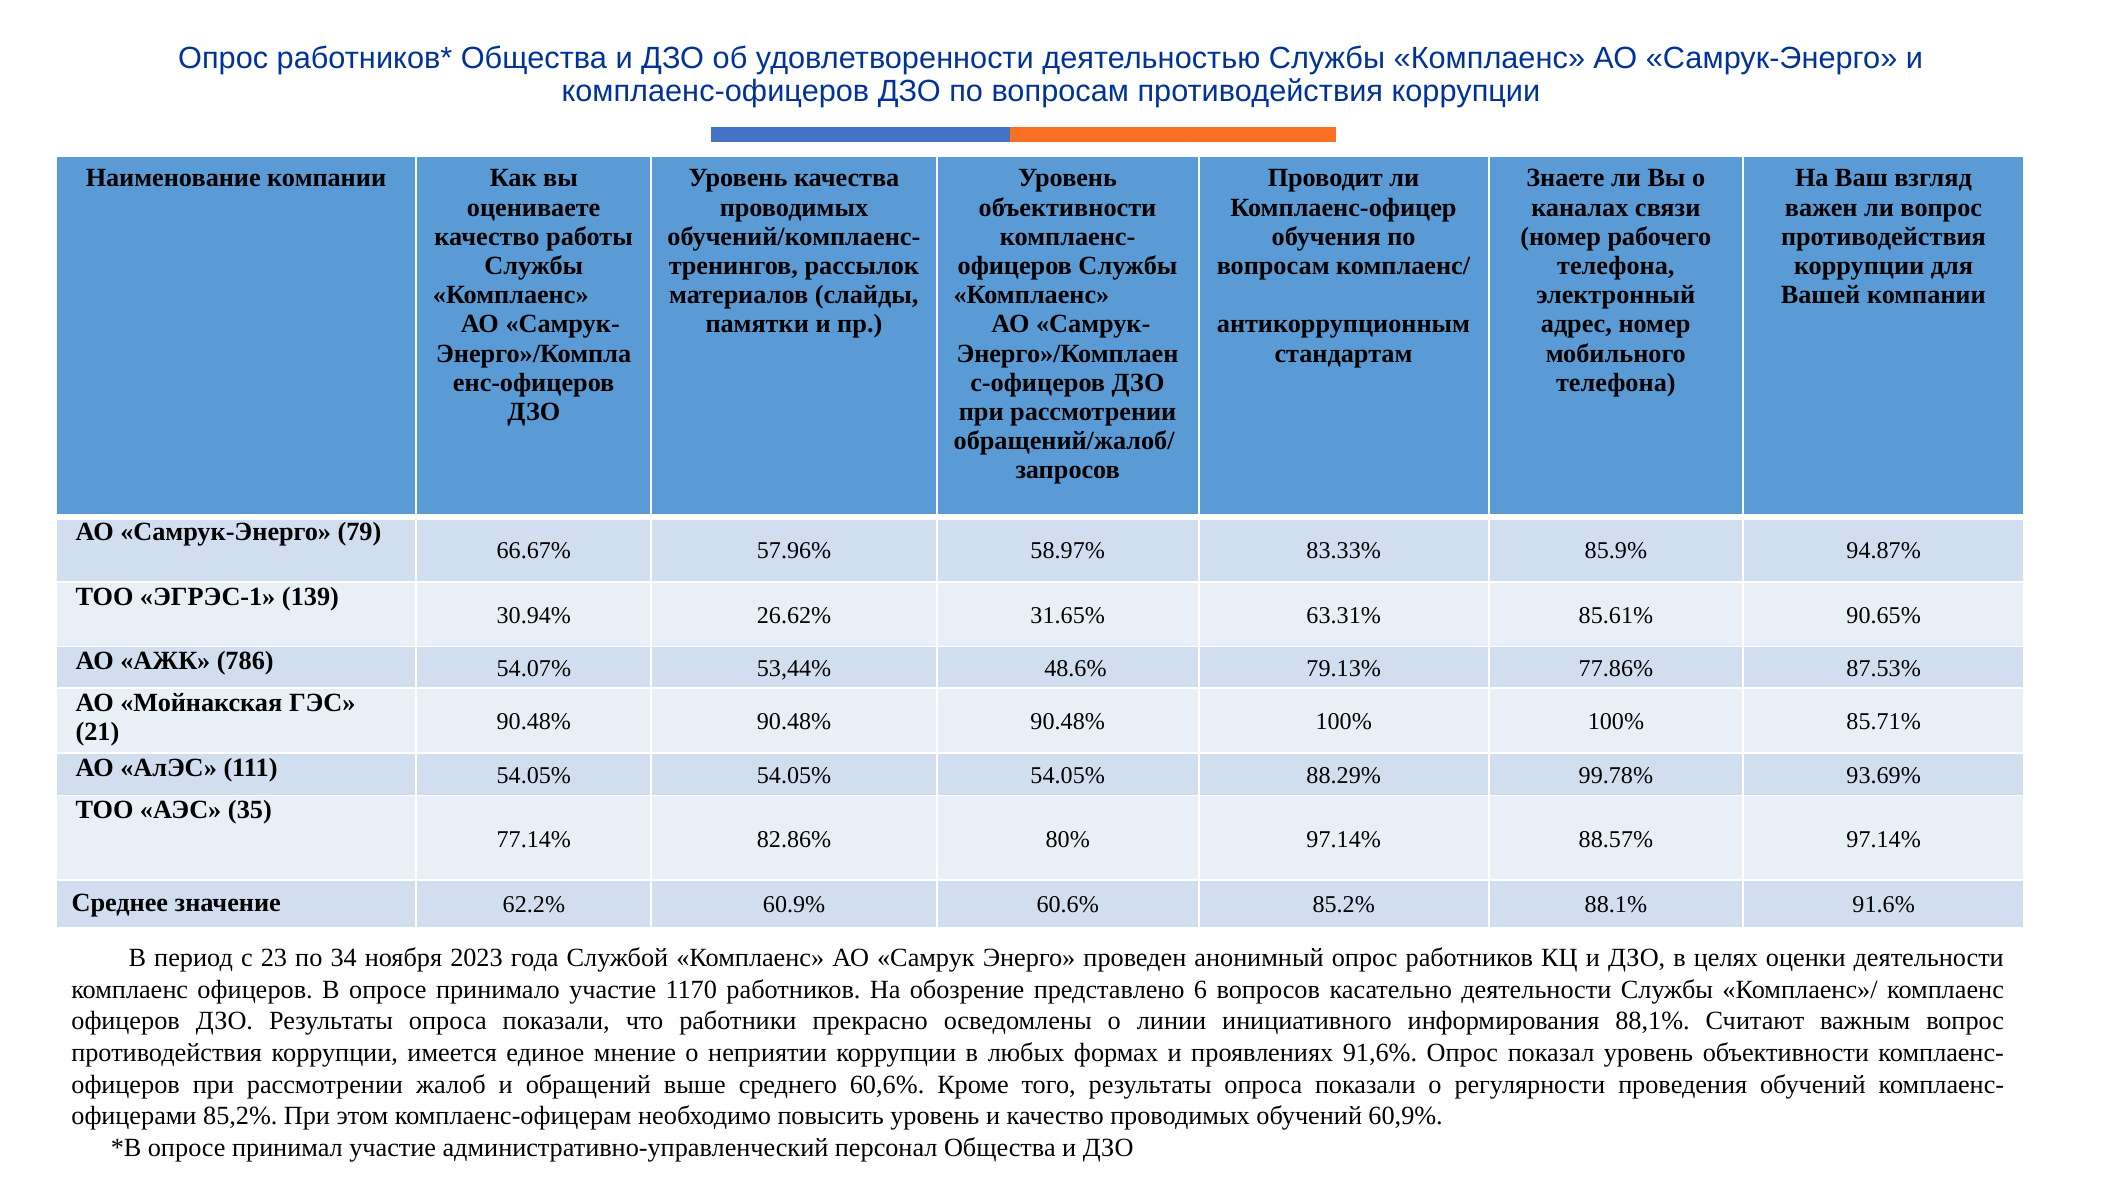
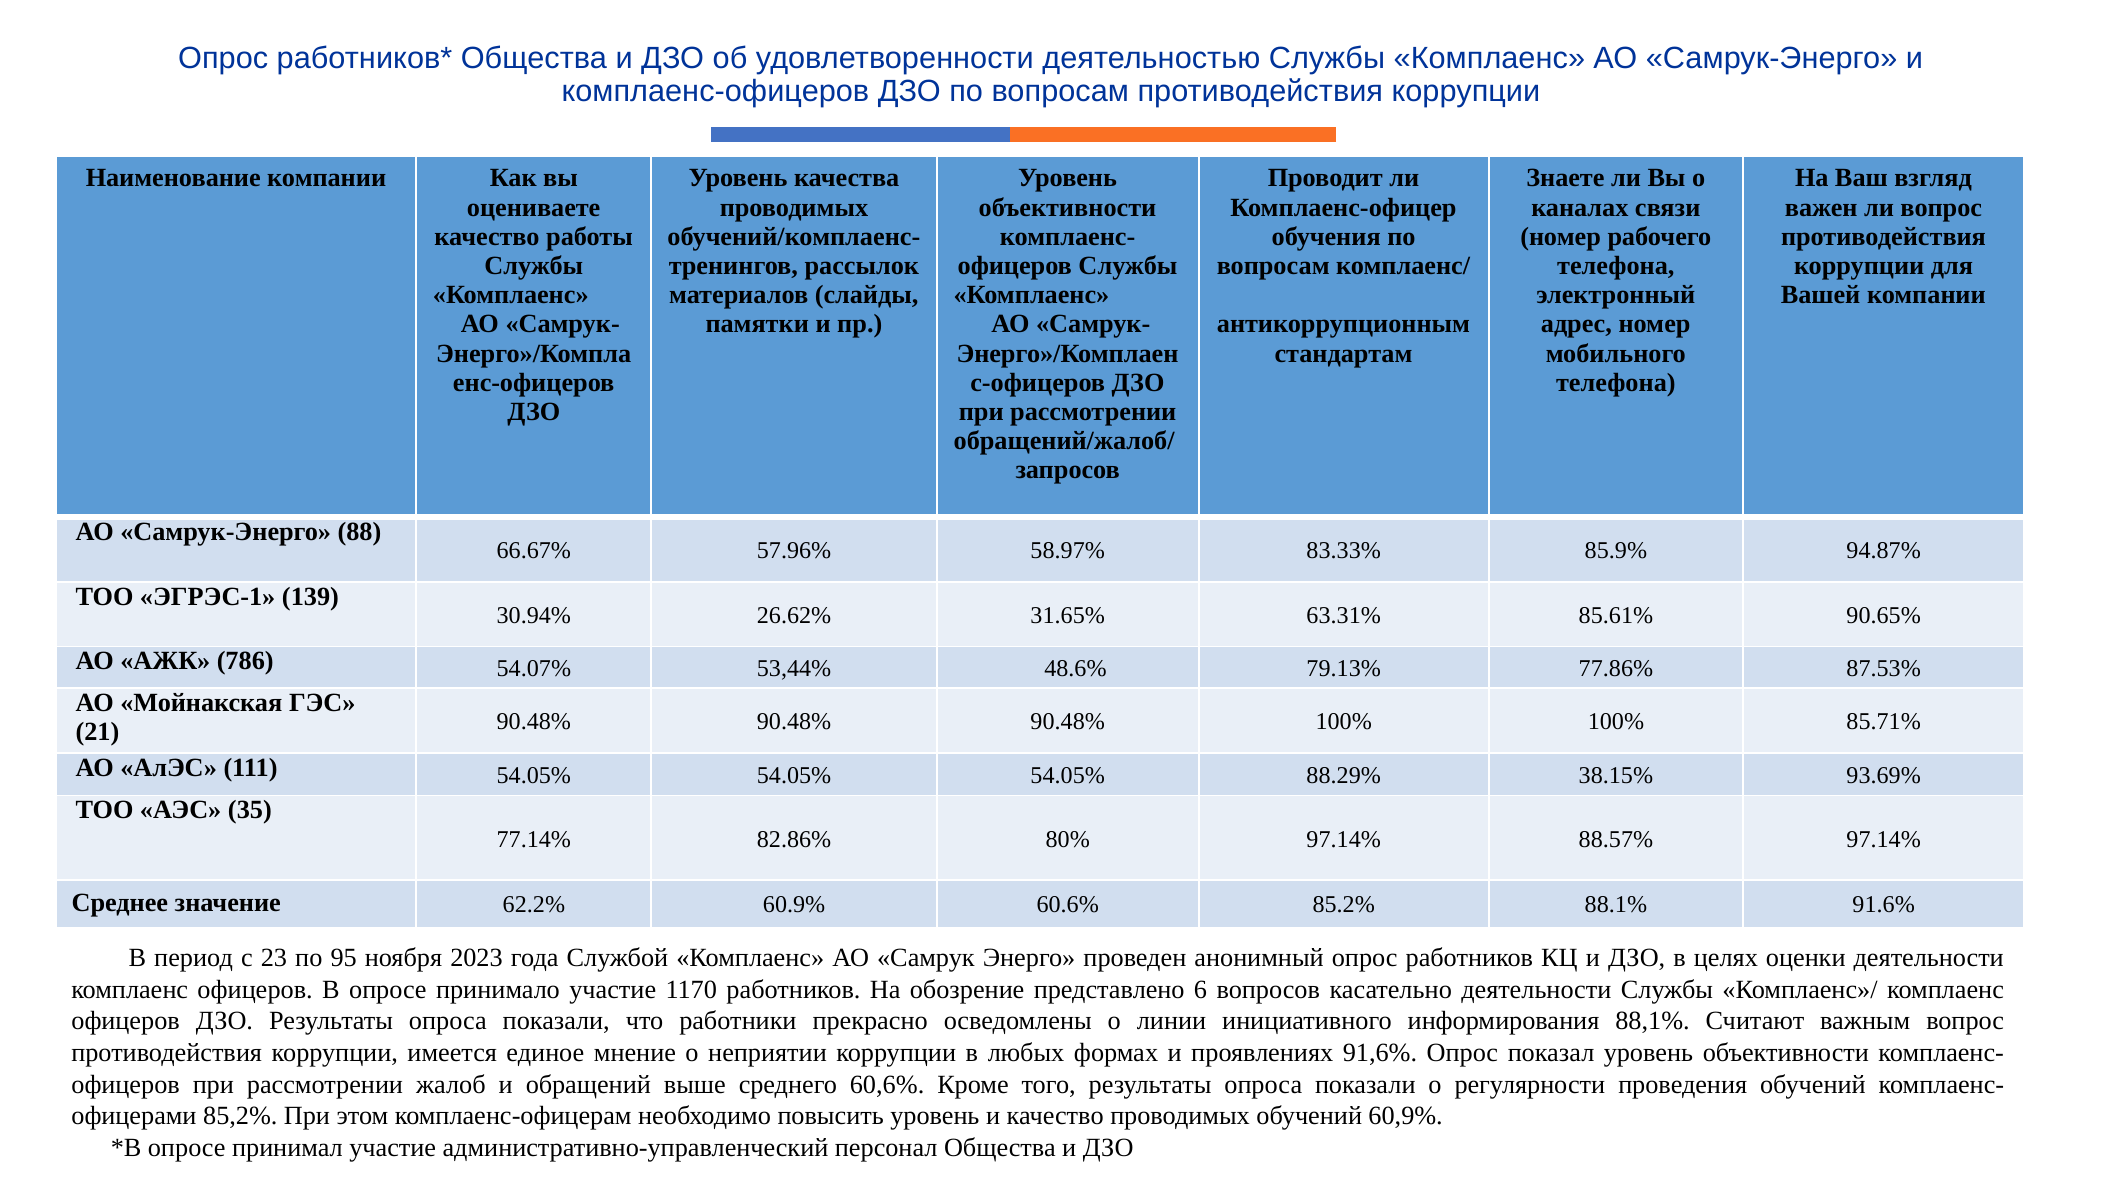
79: 79 -> 88 (359, 531)
99.78%: 99.78% -> 38.15% (1616, 775)
34: 34 -> 95 (344, 958)
